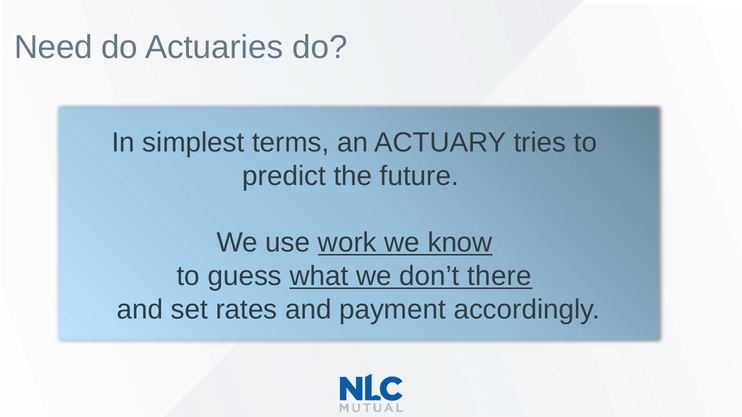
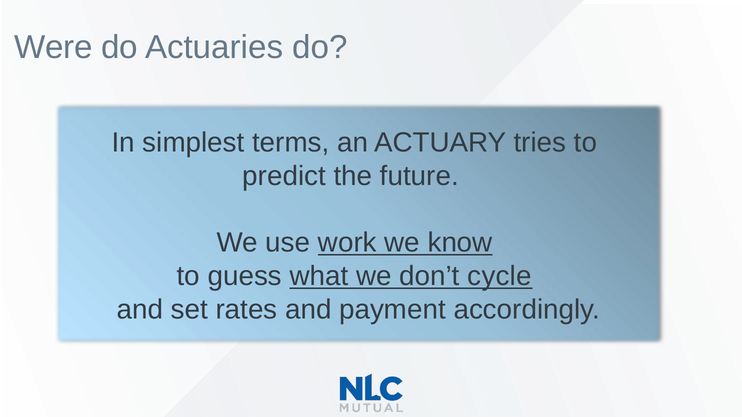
Need: Need -> Were (53, 47)
there: there -> cycle (500, 276)
